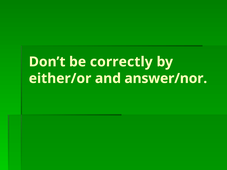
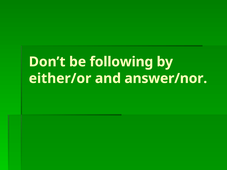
correctly: correctly -> following (121, 62)
